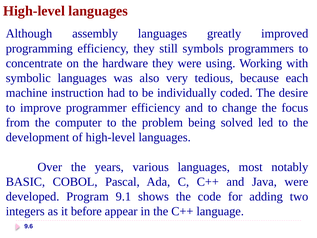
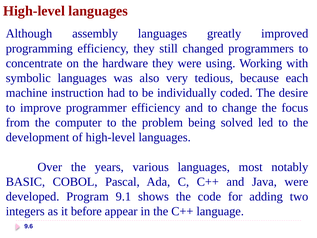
symbols: symbols -> changed (203, 48)
